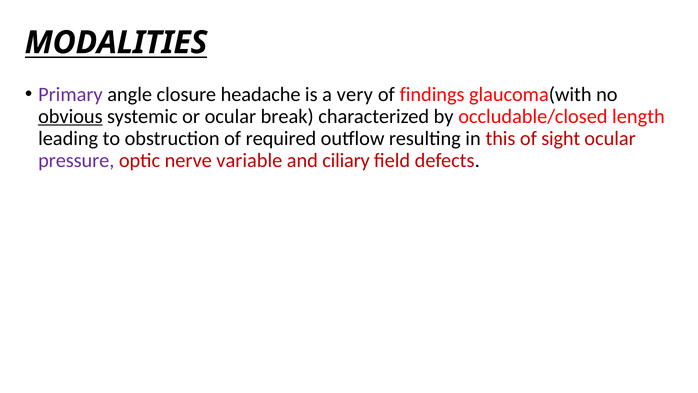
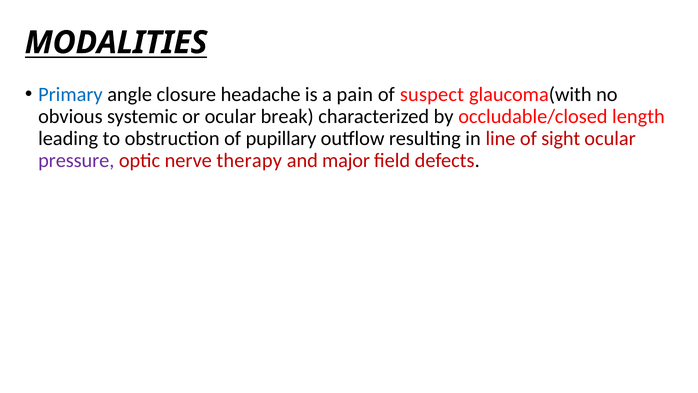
Primary colour: purple -> blue (70, 94)
very: very -> pain (355, 94)
findings: findings -> suspect (432, 94)
obvious underline: present -> none (70, 116)
required: required -> pupillary (281, 138)
this: this -> line (500, 138)
variable: variable -> therapy (249, 160)
ciliary: ciliary -> major (346, 160)
